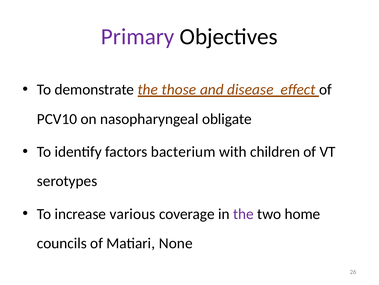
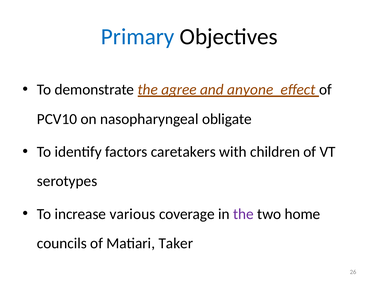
Primary colour: purple -> blue (138, 37)
those: those -> agree (179, 89)
disease: disease -> anyone (250, 89)
bacterium: bacterium -> caretakers (183, 151)
None: None -> Taker (176, 243)
